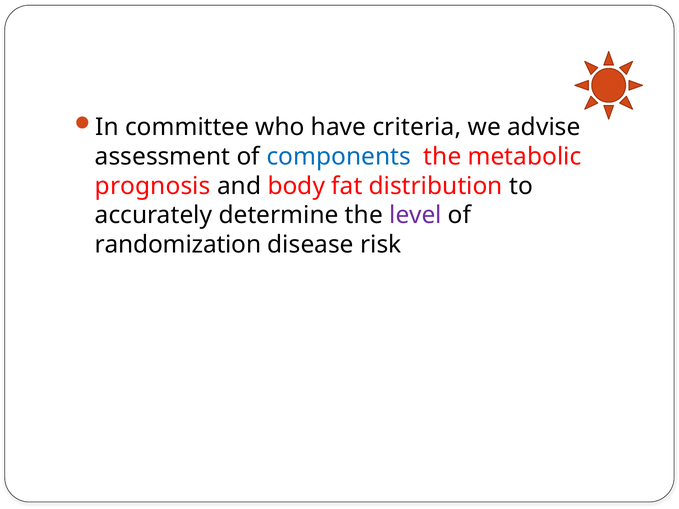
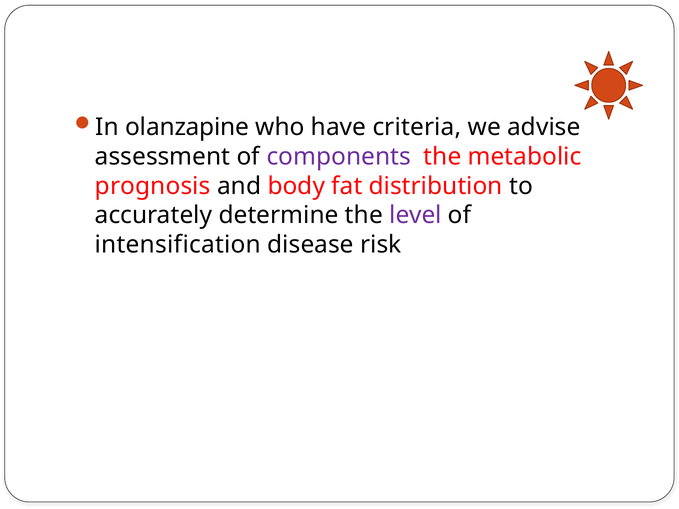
committee: committee -> olanzapine (187, 127)
components colour: blue -> purple (339, 157)
randomization: randomization -> intensification (178, 245)
